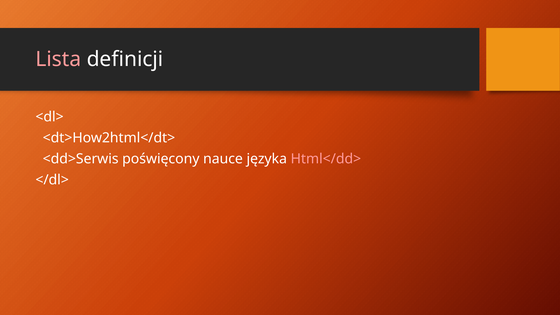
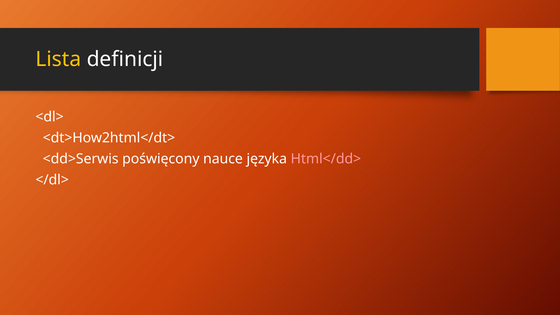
Lista colour: pink -> yellow (58, 59)
